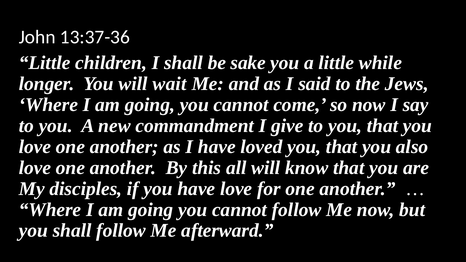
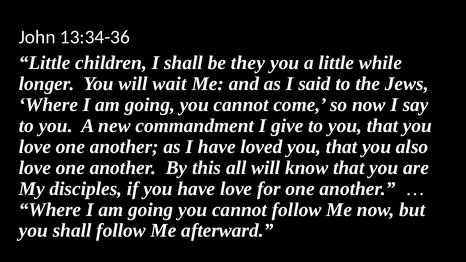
13:37-36: 13:37-36 -> 13:34-36 (95, 37)
sake: sake -> they (248, 63)
